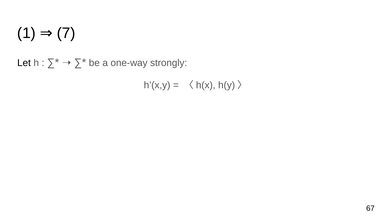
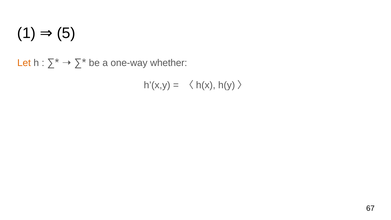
7: 7 -> 5 (66, 33)
strongly: strongly -> whether (169, 63)
Let colour: black -> orange (24, 63)
